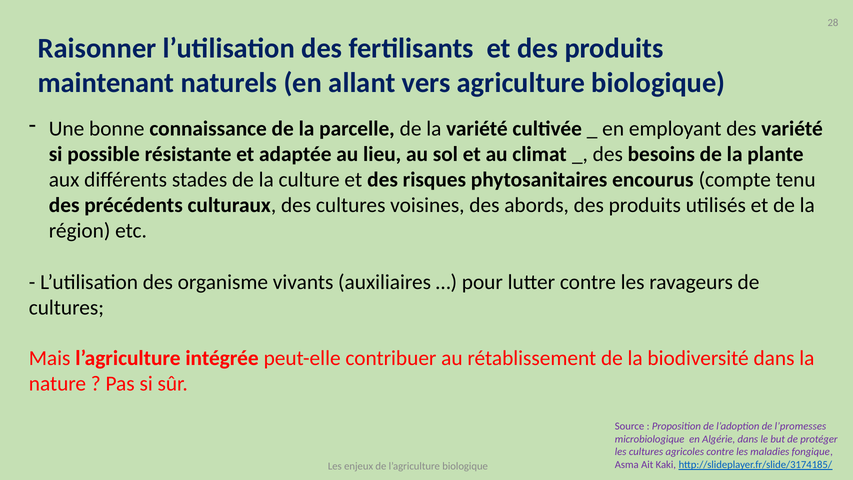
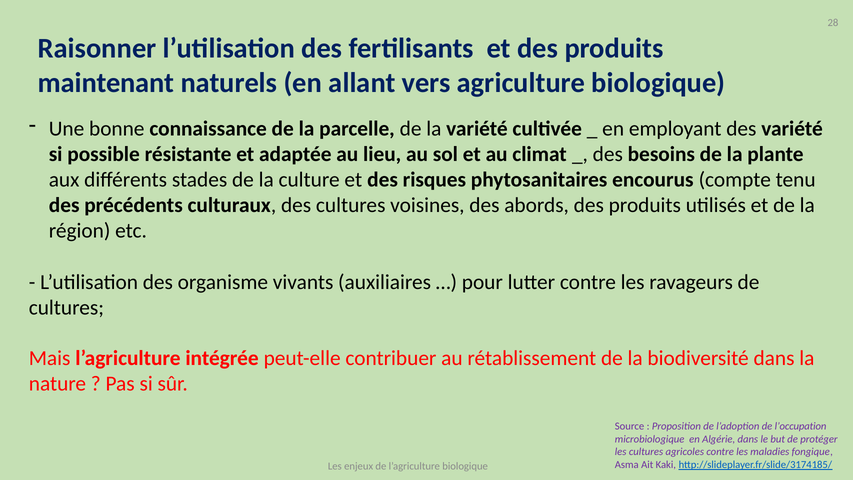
l’promesses: l’promesses -> l’occupation (801, 426)
